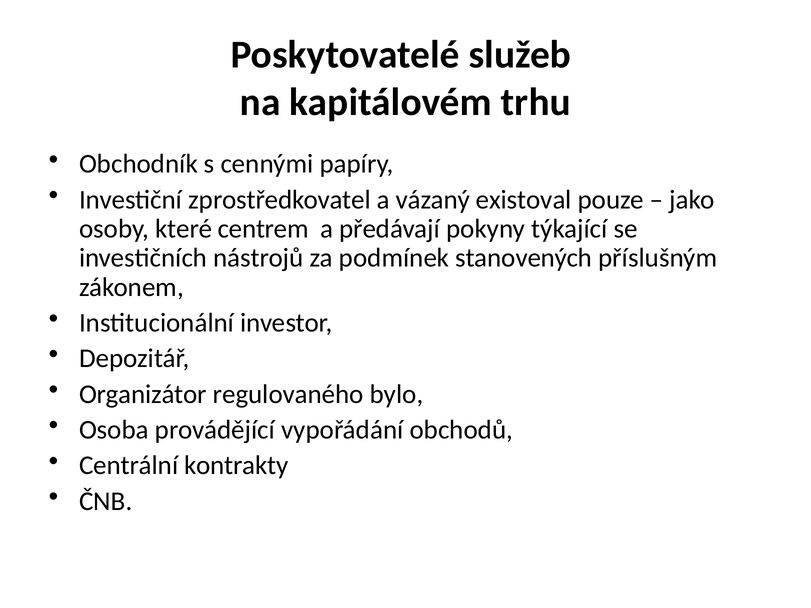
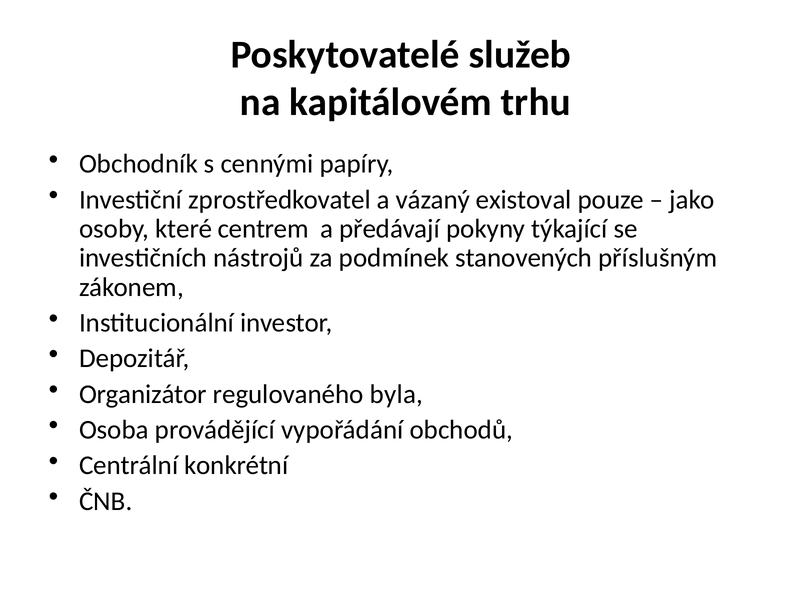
bylo: bylo -> byla (396, 394)
kontrakty: kontrakty -> konkrétní (236, 466)
